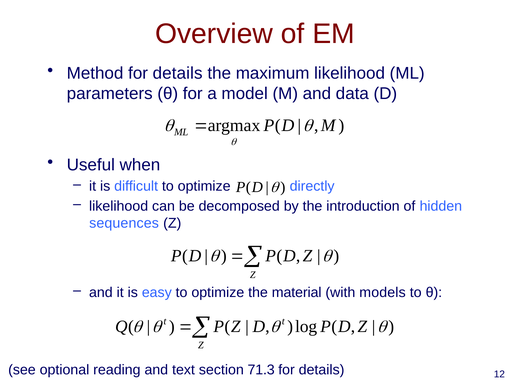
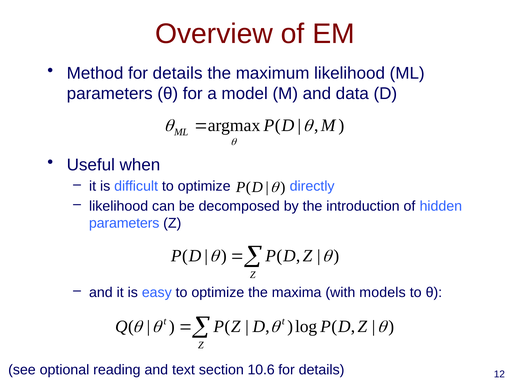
sequences: sequences -> parameters (124, 223)
material: material -> maxima (297, 293)
71.3: 71.3 -> 10.6 (261, 370)
